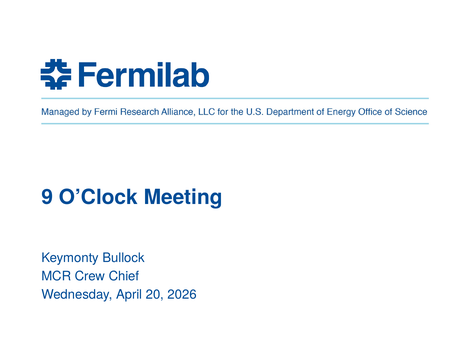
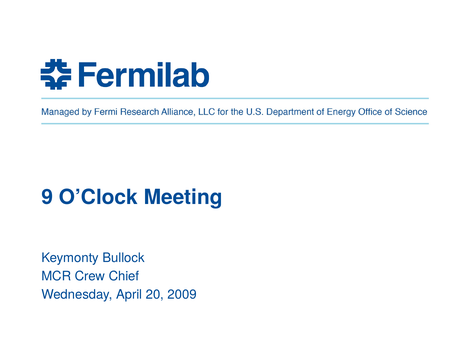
2026: 2026 -> 2009 (182, 294)
